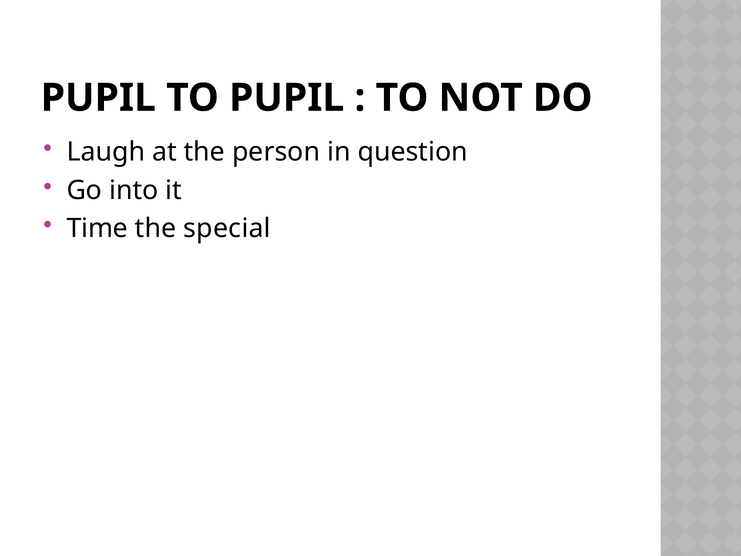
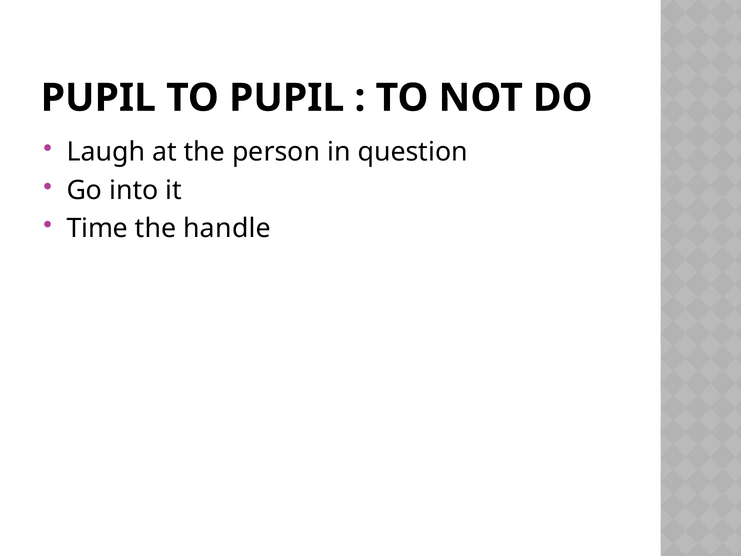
special: special -> handle (227, 229)
